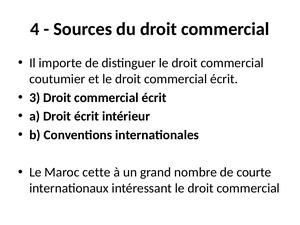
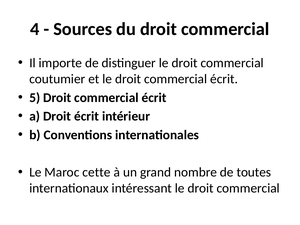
3: 3 -> 5 (35, 98)
courte: courte -> toutes (254, 172)
